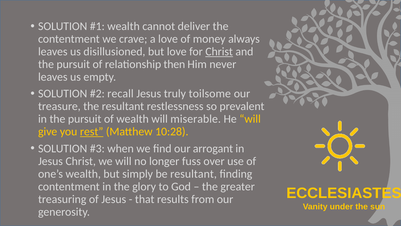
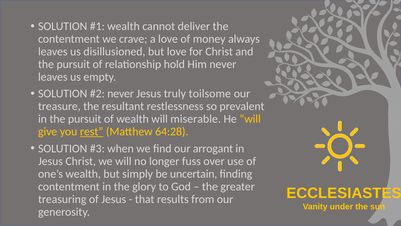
Christ underline: present -> none (219, 52)
then: then -> hold (174, 64)
recall: recall -> never (121, 94)
10:28: 10:28 -> 64:28 (172, 131)
be resultant: resultant -> uncertain (194, 174)
